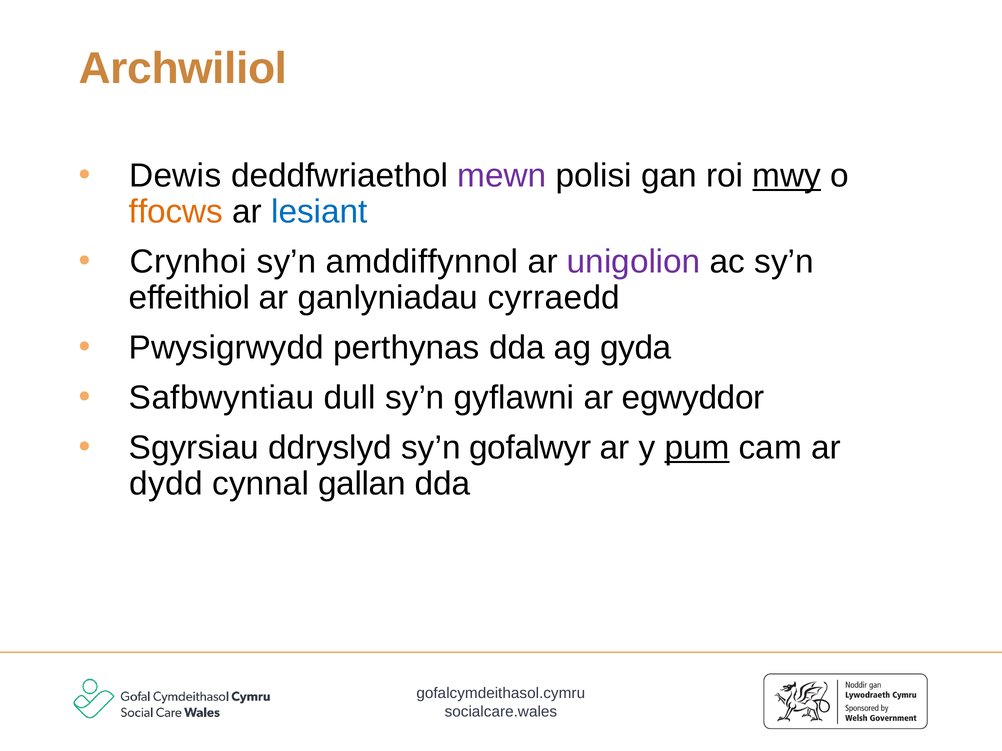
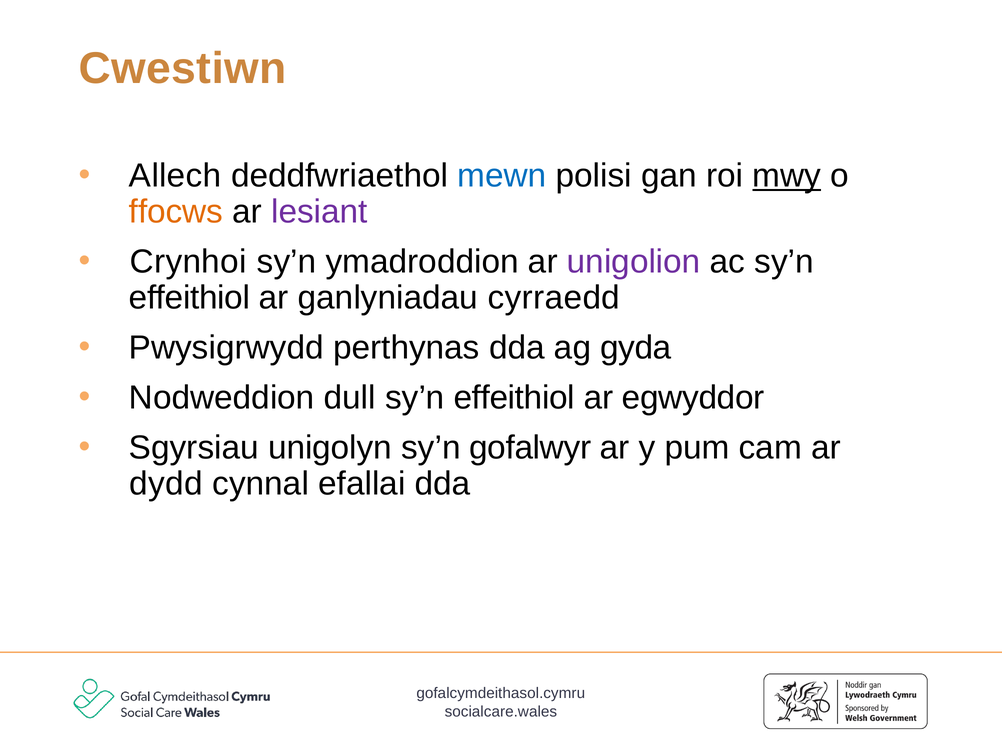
Archwiliol: Archwiliol -> Cwestiwn (183, 69)
Dewis: Dewis -> Allech (175, 176)
mewn colour: purple -> blue (502, 176)
lesiant colour: blue -> purple (319, 212)
amddiffynnol: amddiffynnol -> ymadroddion (422, 262)
Safbwyntiau: Safbwyntiau -> Nodweddion (222, 398)
dull sy’n gyflawni: gyflawni -> effeithiol (514, 398)
ddryslyd: ddryslyd -> unigolyn (330, 448)
pum underline: present -> none (697, 448)
gallan: gallan -> efallai (362, 484)
